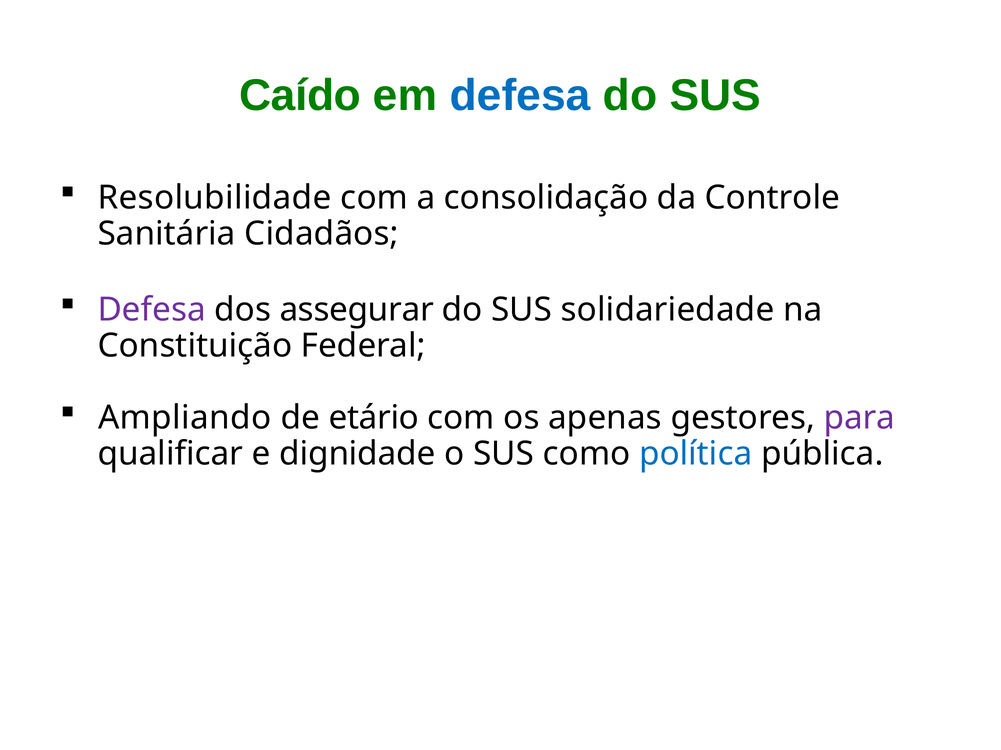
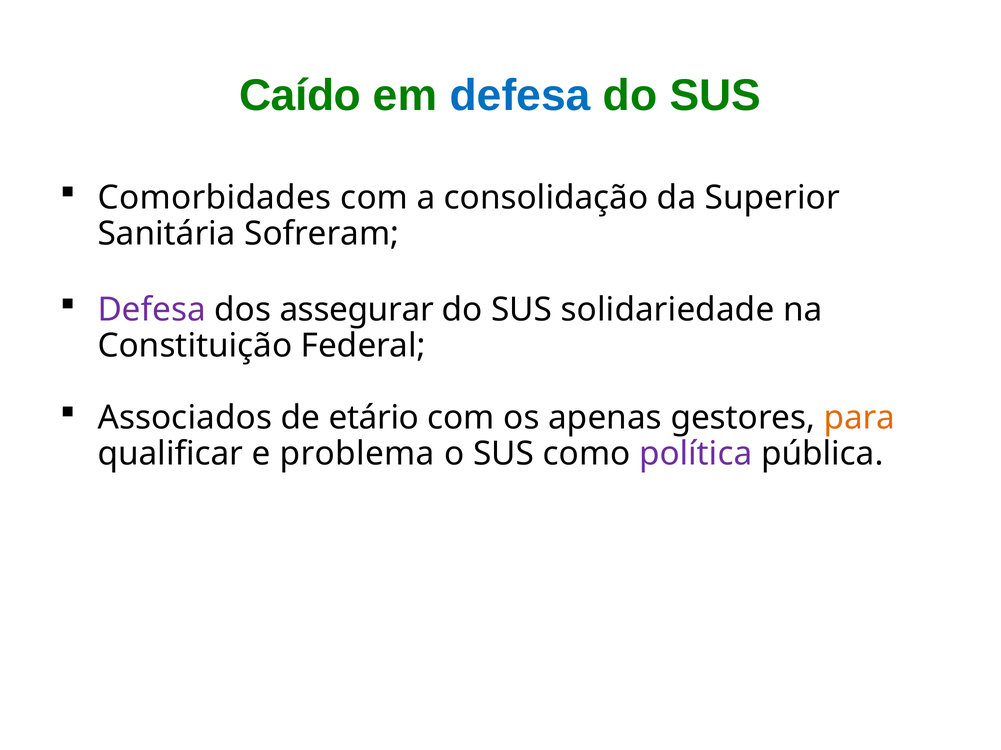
Resolubilidade: Resolubilidade -> Comorbidades (215, 198)
Controle: Controle -> Superior (772, 198)
Cidadãos: Cidadãos -> Sofreram (322, 234)
Ampliando: Ampliando -> Associados (185, 418)
para colour: purple -> orange (859, 418)
dignidade: dignidade -> problema (357, 454)
política colour: blue -> purple (696, 454)
